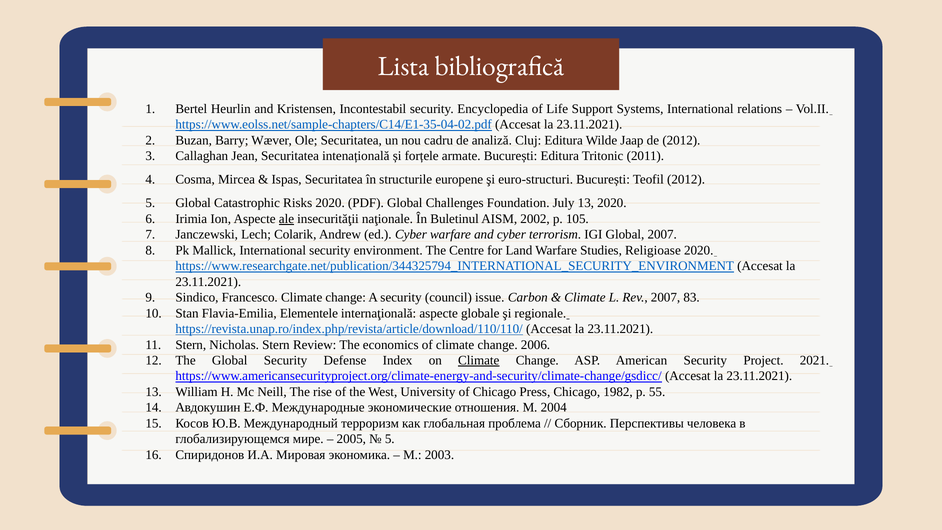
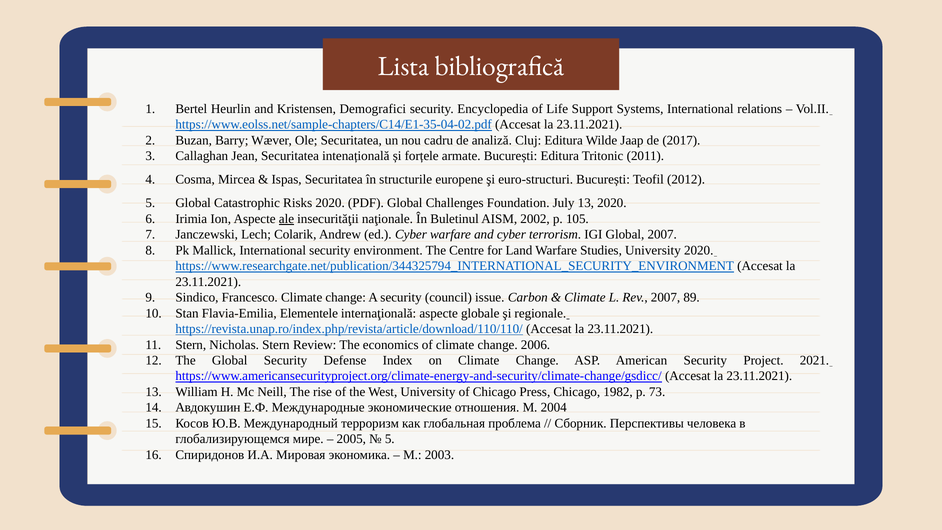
Incontestabil: Incontestabil -> Demografici (373, 109)
de 2012: 2012 -> 2017 (681, 140)
Studies Religioase: Religioase -> University (653, 250)
83: 83 -> 89 (692, 297)
Climate underline: present -> none (479, 360)
55: 55 -> 73 (657, 392)
